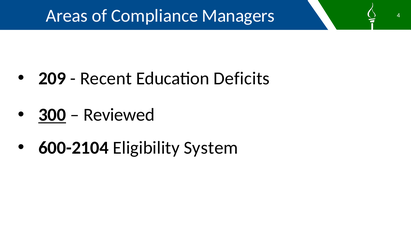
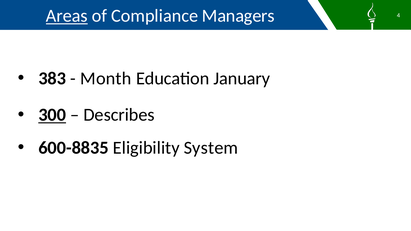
Areas underline: none -> present (67, 16)
209: 209 -> 383 (52, 79)
Recent: Recent -> Month (106, 79)
Deficits: Deficits -> January (242, 79)
Reviewed: Reviewed -> Describes (119, 115)
600-2104: 600-2104 -> 600-8835 (74, 148)
